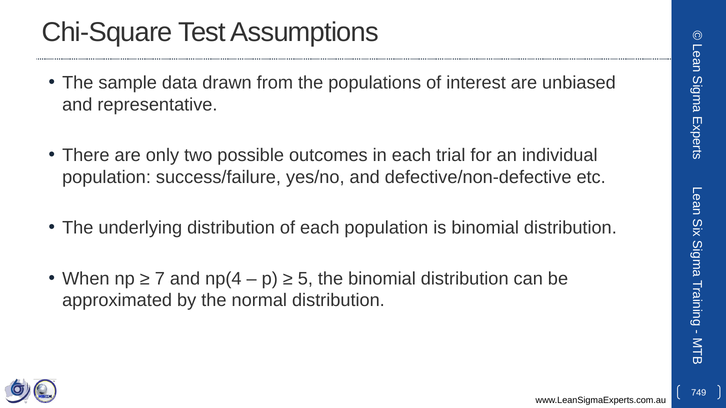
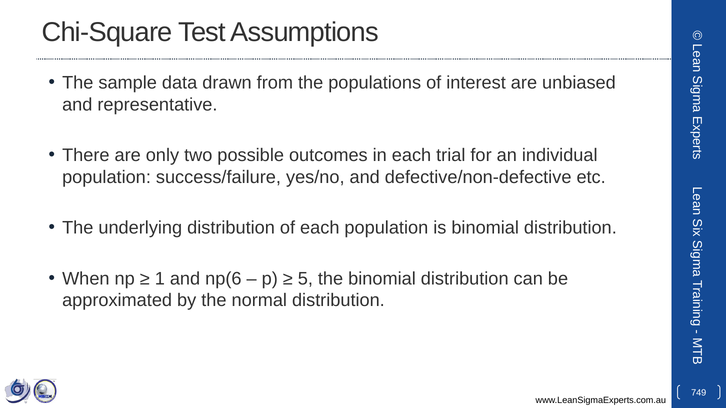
7: 7 -> 1 (160, 279)
np(4: np(4 -> np(6 (223, 279)
